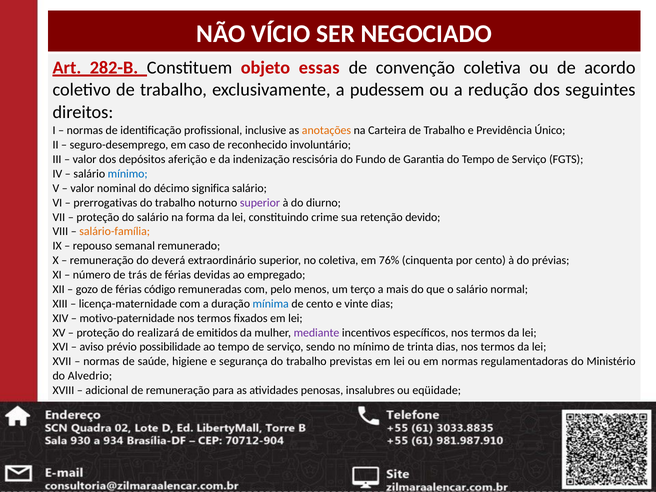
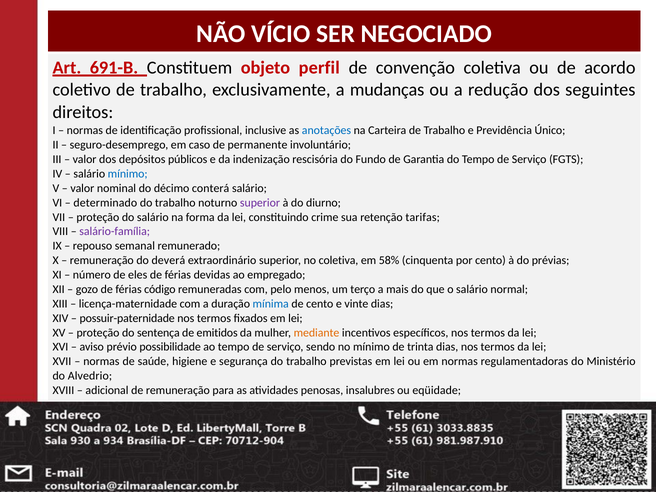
282-B: 282-B -> 691-B (114, 68)
essas: essas -> perfil (319, 68)
pudessem: pudessem -> mudanças (387, 90)
anotações colour: orange -> blue (326, 130)
reconhecido: reconhecido -> permanente (258, 145)
aferição: aferição -> públicos (188, 159)
significa: significa -> conterá (211, 188)
prerrogativas: prerrogativas -> determinado (105, 203)
devido: devido -> tarifas (423, 217)
salário-família colour: orange -> purple (115, 232)
76%: 76% -> 58% (389, 260)
trás: trás -> eles (138, 275)
motivo-paternidade: motivo-paternidade -> possuir-paternidade (127, 318)
realizará: realizará -> sentença (158, 333)
mediante colour: purple -> orange (317, 333)
